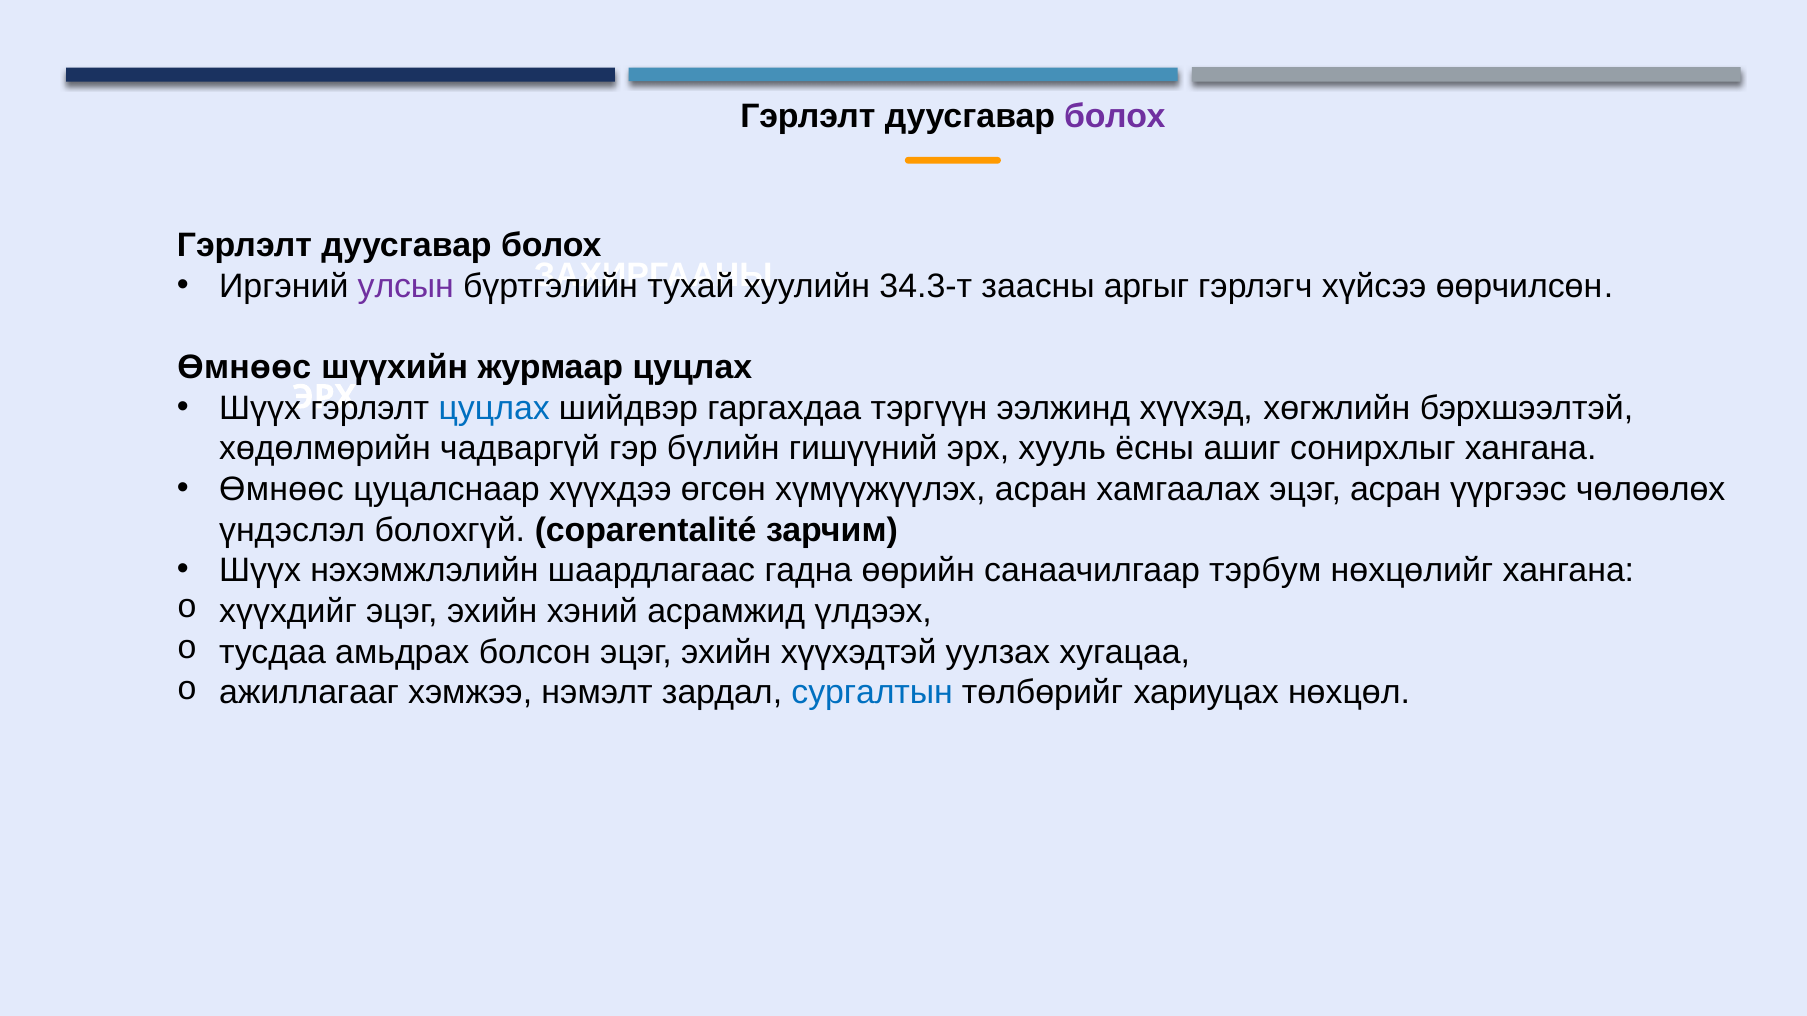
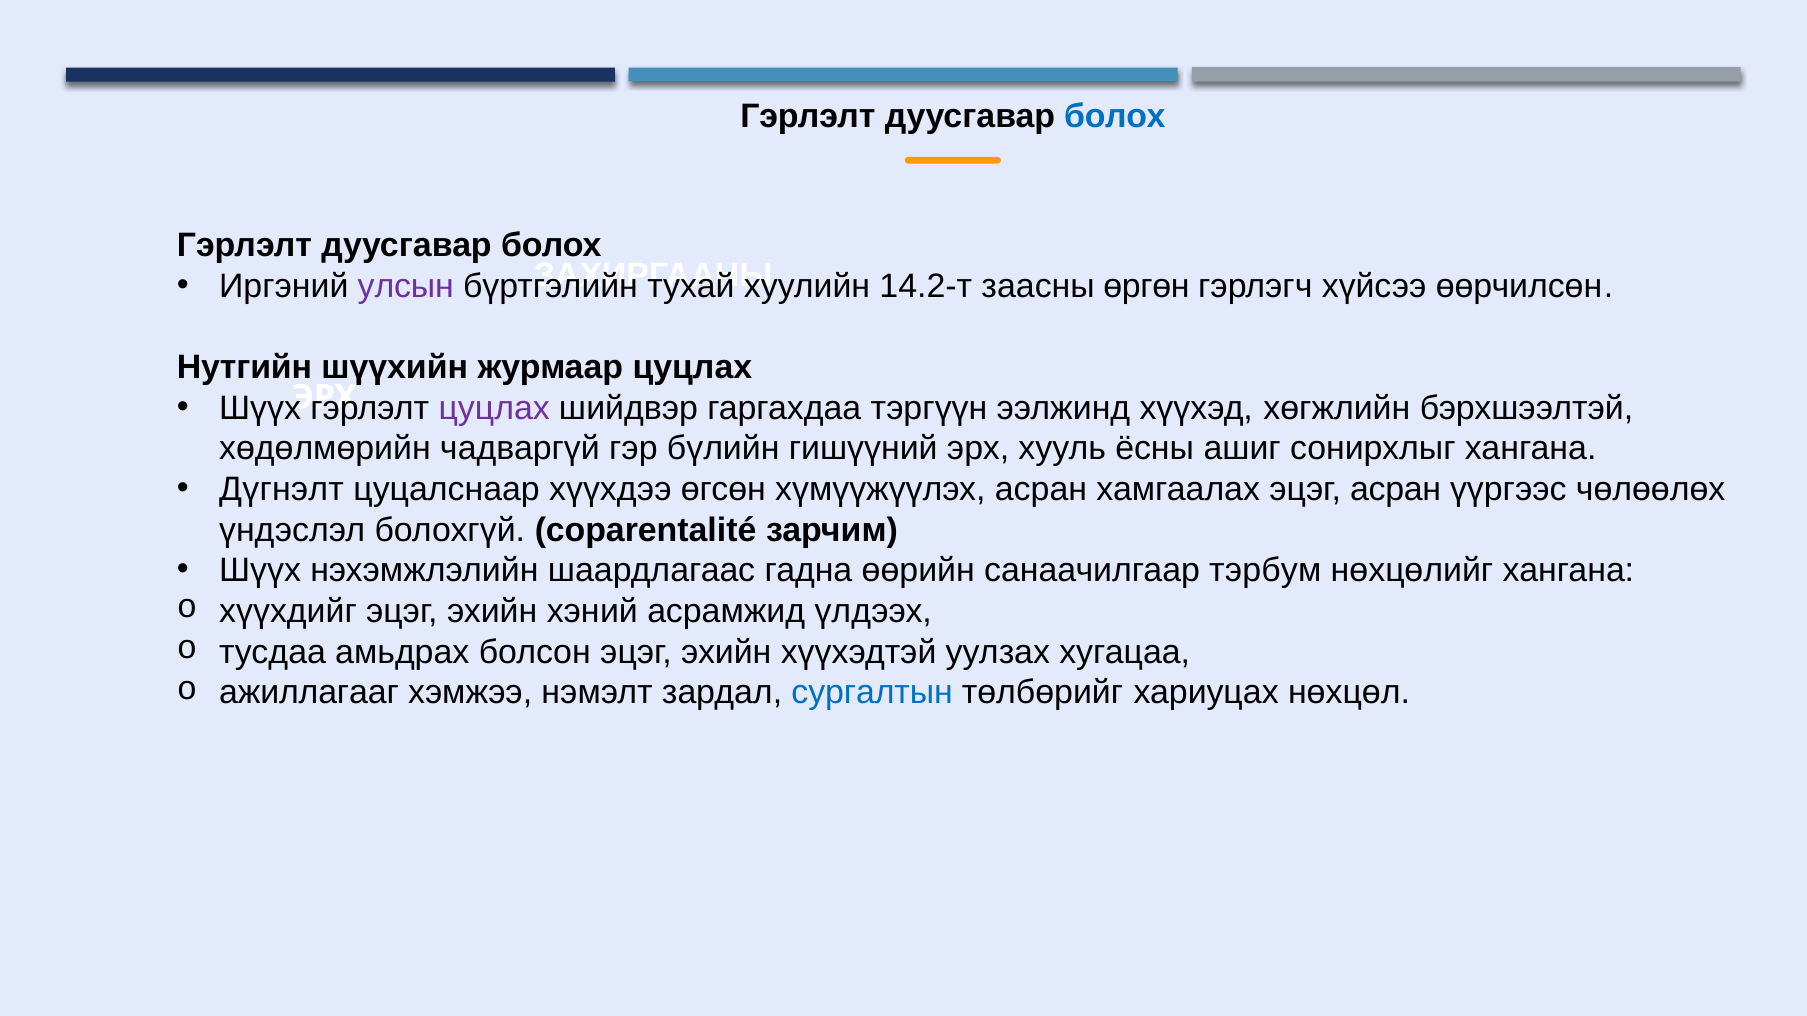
болох colour: purple -> blue (1115, 116)
34.3-т: 34.3-т -> 14.2-т (926, 286)
аргыг: аргыг -> өргөн (1147, 286)
Өмнөөс: Өмнөөс -> Нутгийн (244, 368)
цуцлах colour: blue -> purple (494, 408)
Өмнөөс: Өмнөөс -> Дүгнэлт (282, 490)
